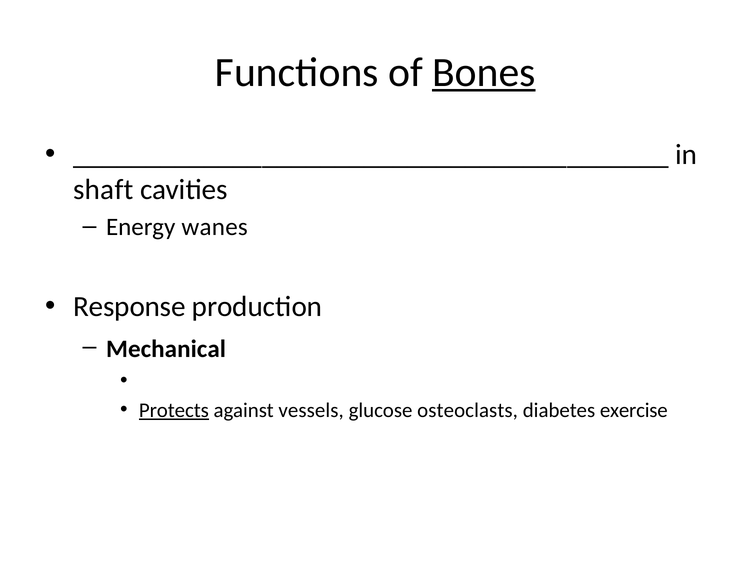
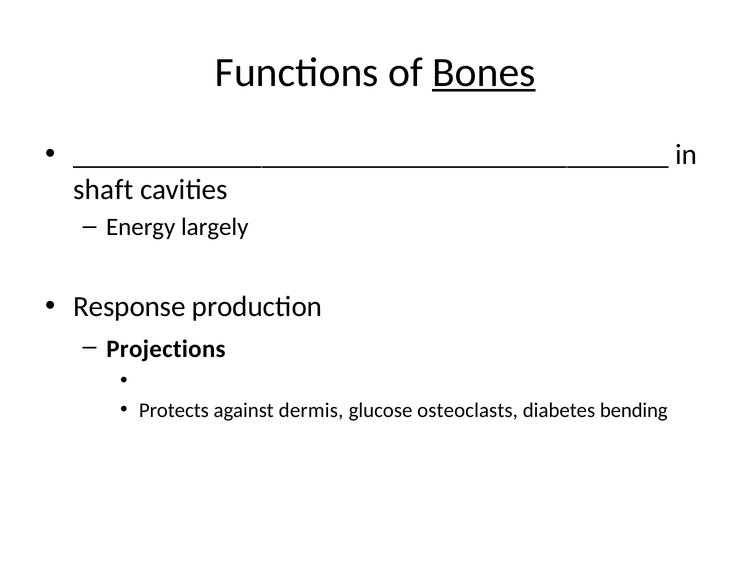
wanes: wanes -> largely (215, 227)
Mechanical: Mechanical -> Projections (166, 349)
Protects underline: present -> none (174, 410)
vessels: vessels -> dermis (311, 410)
exercise: exercise -> bending (634, 410)
